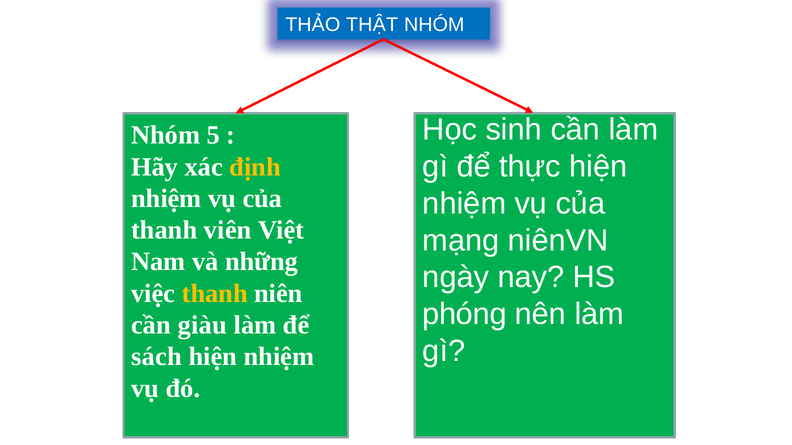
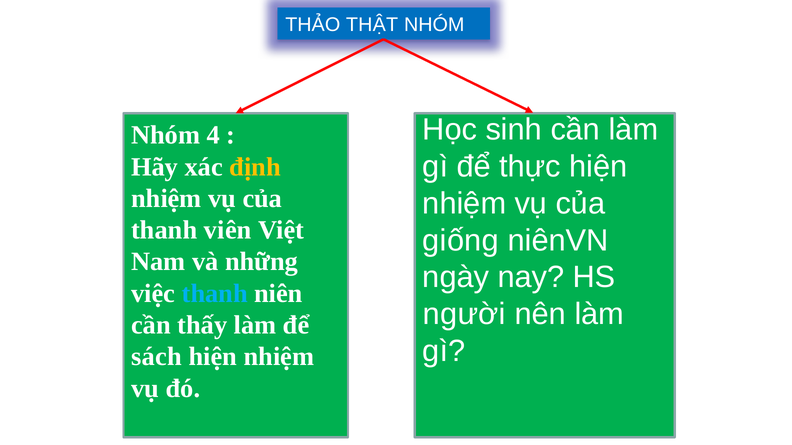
5: 5 -> 4 (213, 135)
mạng: mạng -> giống (461, 241)
thanh colour: yellow -> light blue (215, 294)
phóng: phóng -> người (464, 315)
giàu: giàu -> thấy (202, 325)
